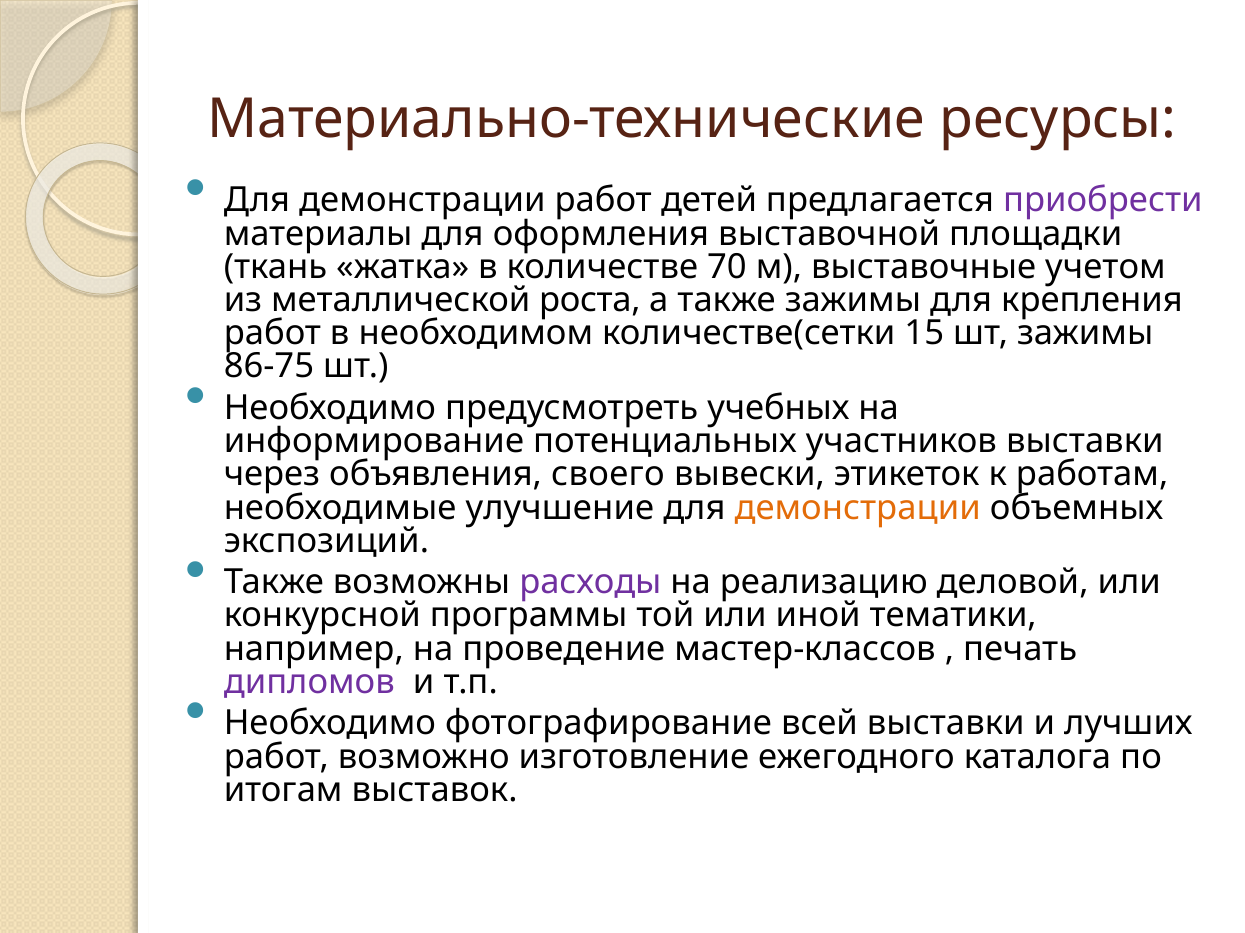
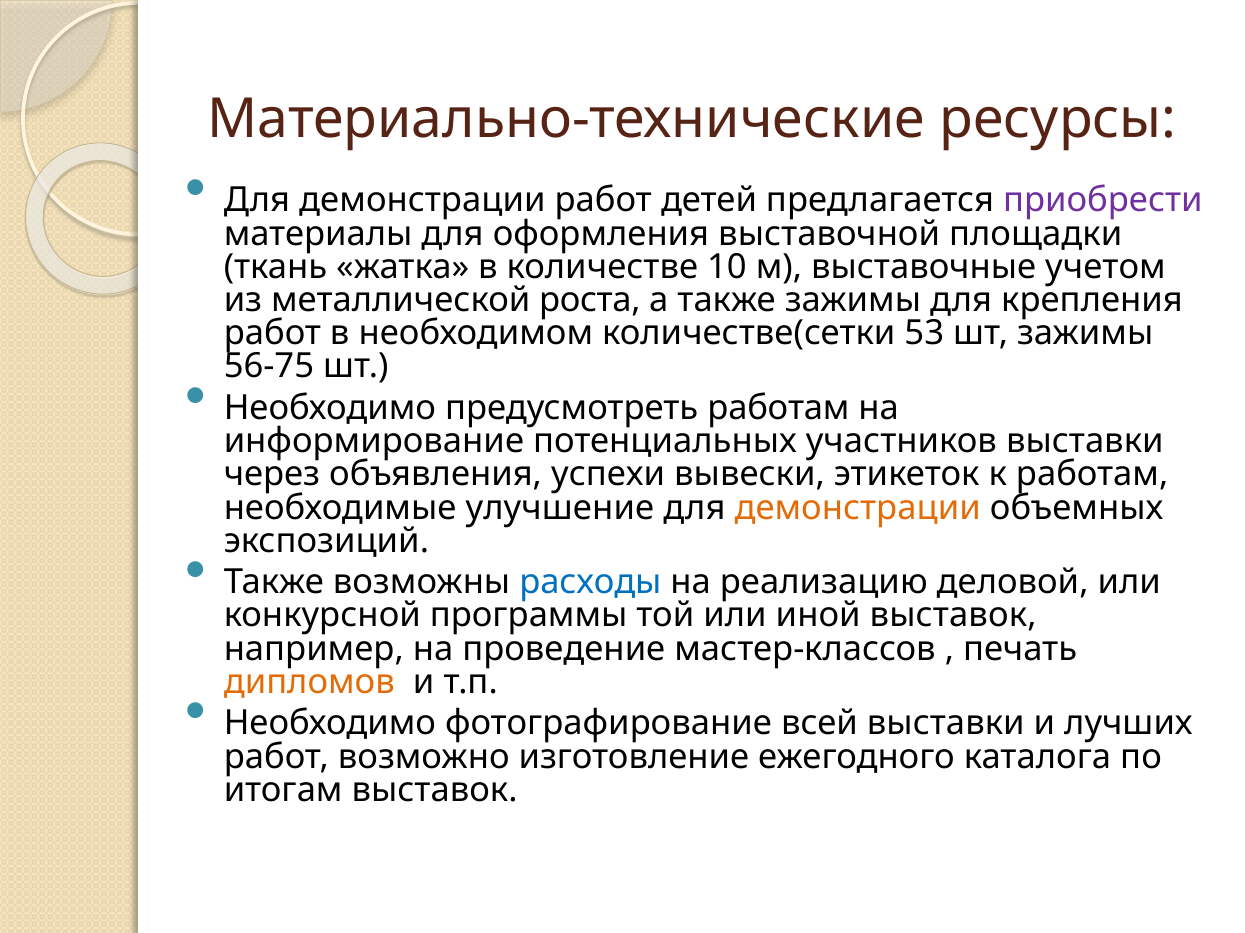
70: 70 -> 10 (727, 267)
15: 15 -> 53 (924, 334)
86-75: 86-75 -> 56-75 (269, 367)
предусмотреть учебных: учебных -> работам (778, 408)
своего: своего -> успехи (608, 475)
расходы colour: purple -> blue (590, 583)
иной тематики: тематики -> выставок (953, 616)
дипломов colour: purple -> orange (309, 682)
